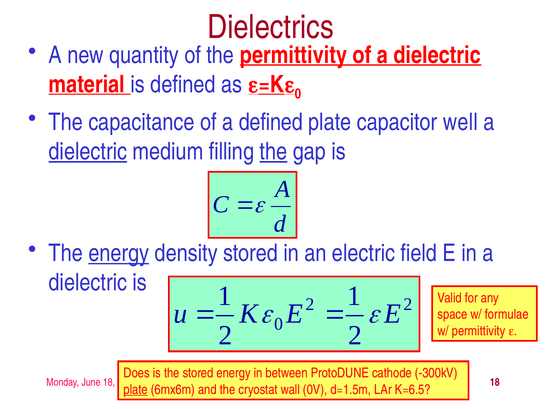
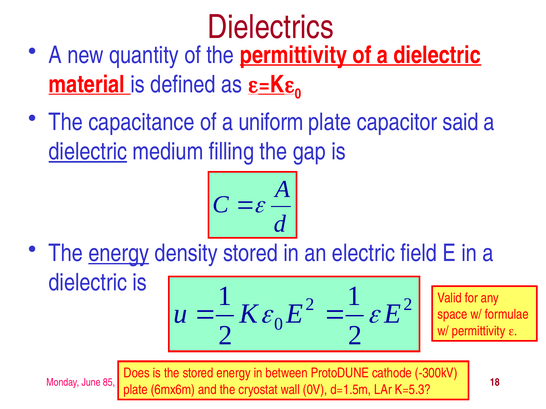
a defined: defined -> uniform (271, 122)
well: well -> said (461, 122)
the underline: present -> none (273, 152)
June 18: 18 -> 85 (109, 383)
plate underline: present -> none (136, 390)
K=6.5: K=6.5 -> K=5.3 (413, 390)
